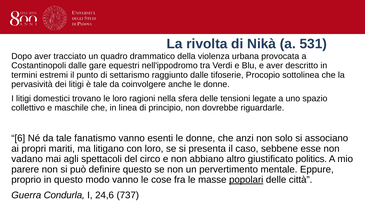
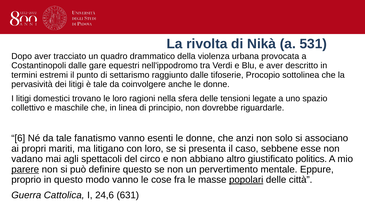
parere underline: none -> present (25, 170)
Condurla: Condurla -> Cattolica (64, 196)
737: 737 -> 631 (128, 196)
